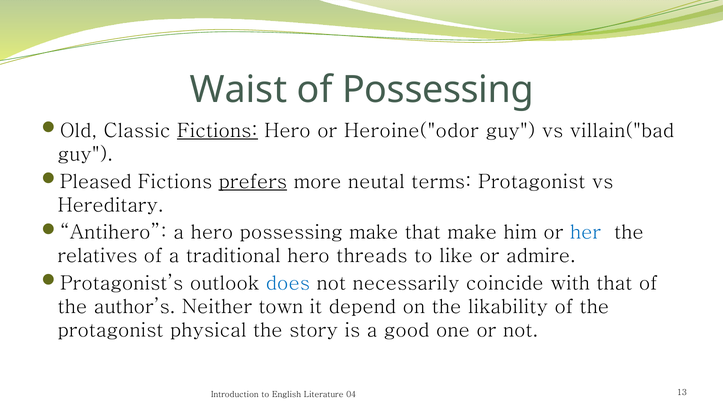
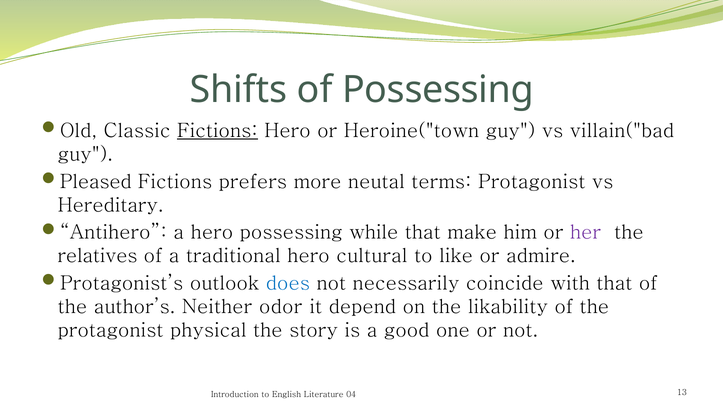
Waist: Waist -> Shifts (238, 90)
Heroine("odor: Heroine("odor -> Heroine("town (412, 131)
prefers underline: present -> none (253, 181)
possessing make: make -> while (374, 232)
her colour: blue -> purple (586, 232)
threads: threads -> cultural (372, 256)
town: town -> odor (281, 307)
